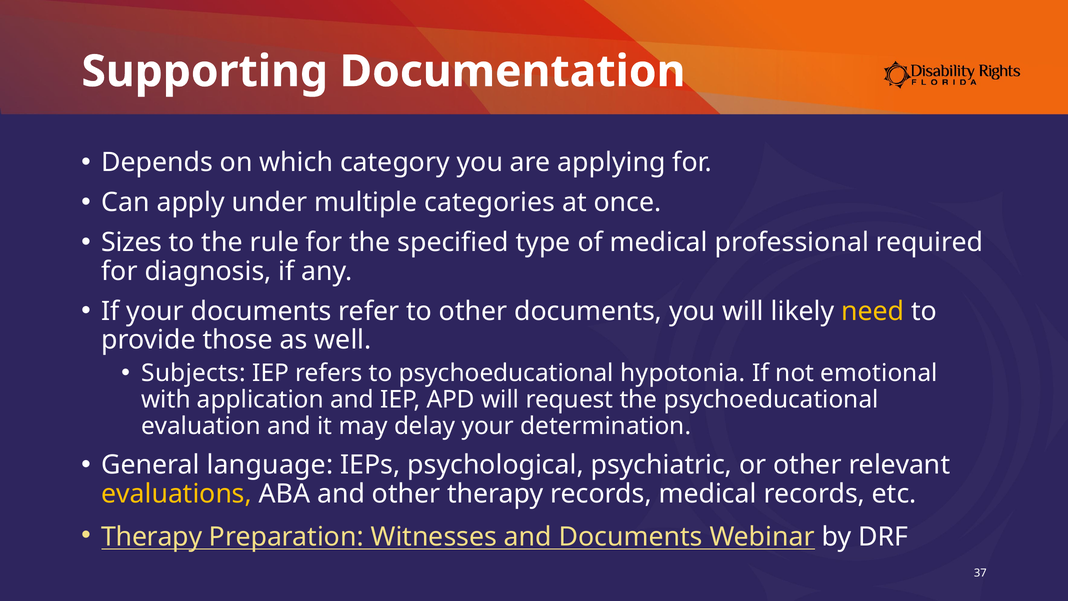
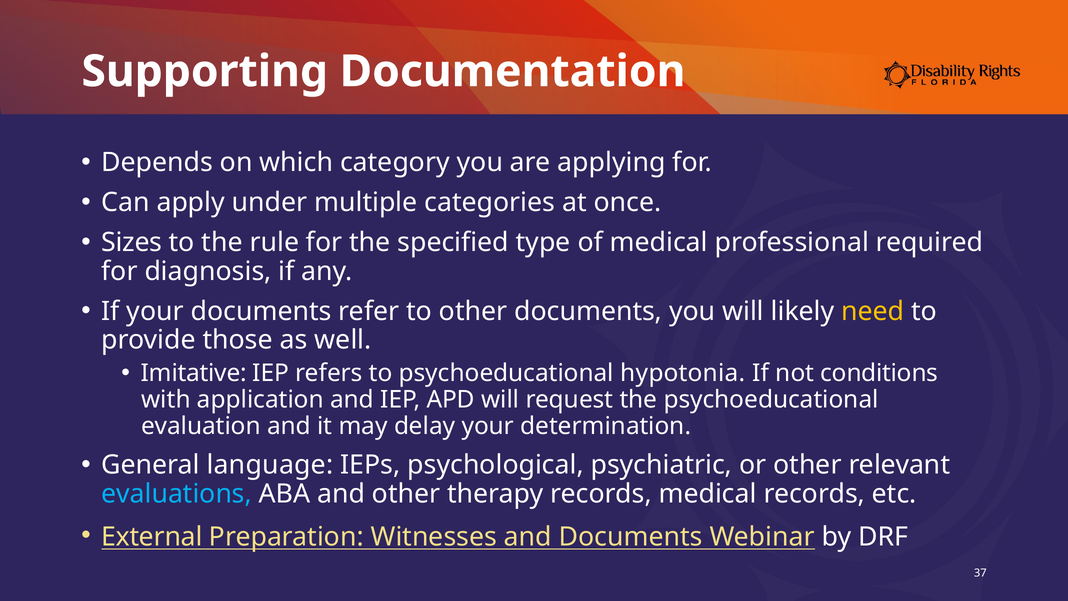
Subjects: Subjects -> Imitative (194, 373)
emotional: emotional -> conditions (879, 373)
evaluations colour: yellow -> light blue (177, 494)
Therapy: Therapy -> External (152, 537)
